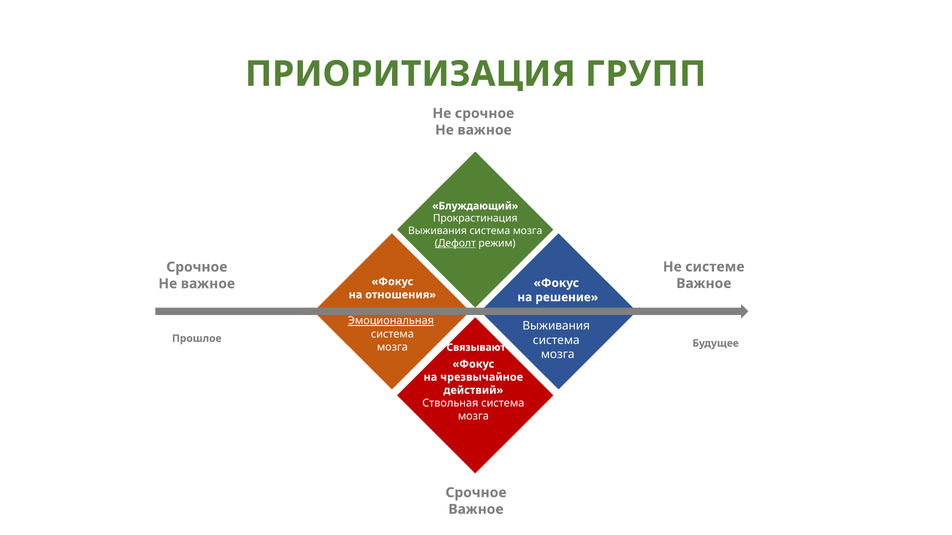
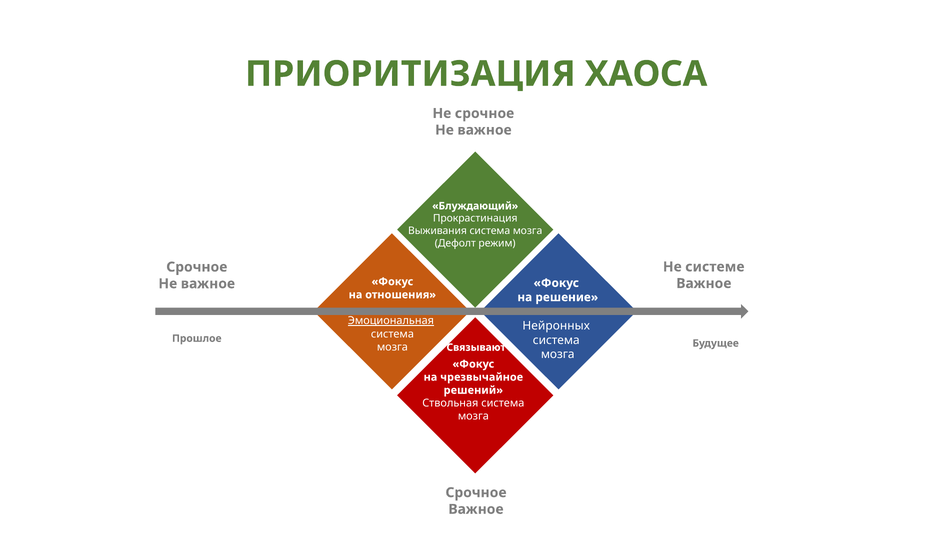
ГРУПП: ГРУПП -> ХАОСА (646, 74)
Дефолт underline: present -> none (455, 244)
Выживания: Выживания -> Нейронных (556, 326)
действий: действий -> решений (473, 391)
